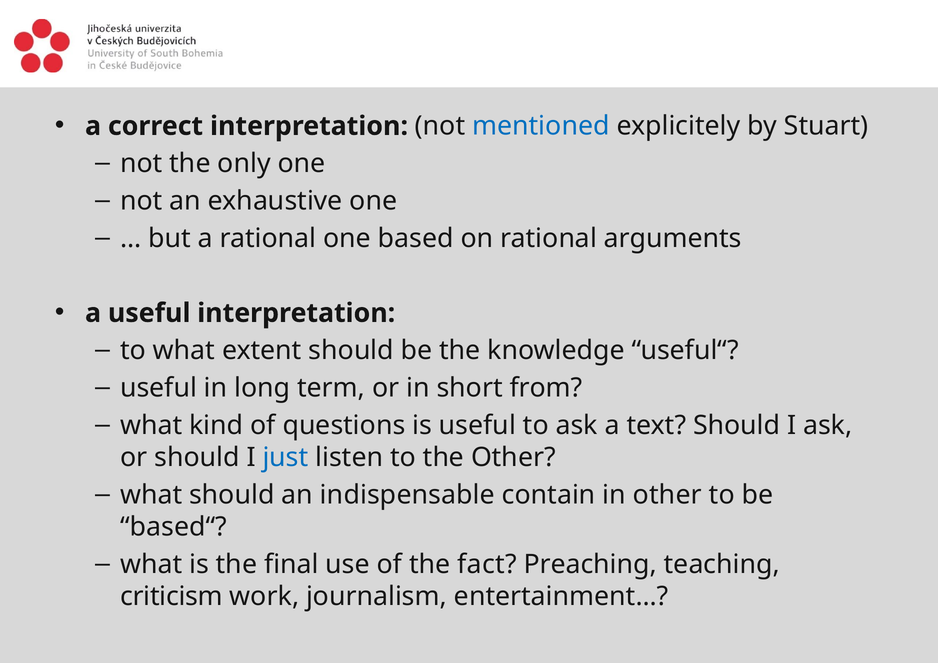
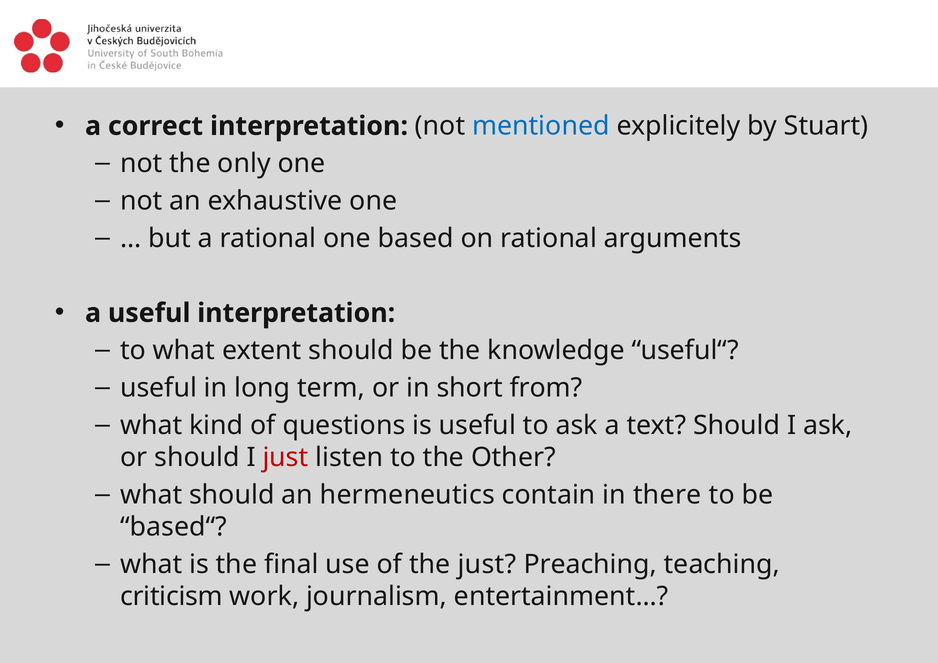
just colour: blue -> red (285, 458)
indispensable: indispensable -> hermeneutics (407, 495)
in other: other -> there (667, 495)
the fact: fact -> just (487, 564)
